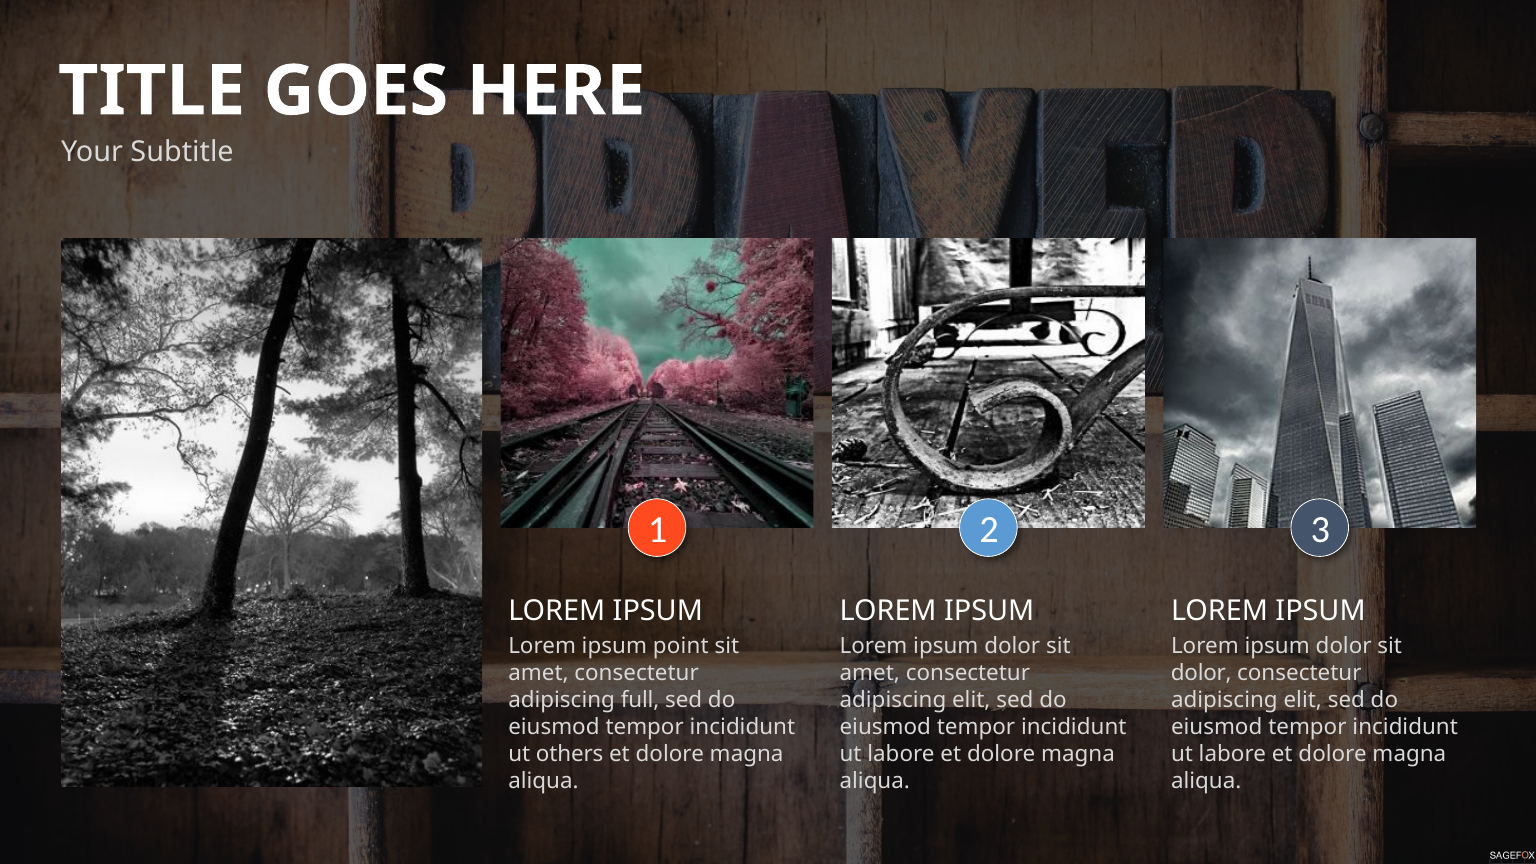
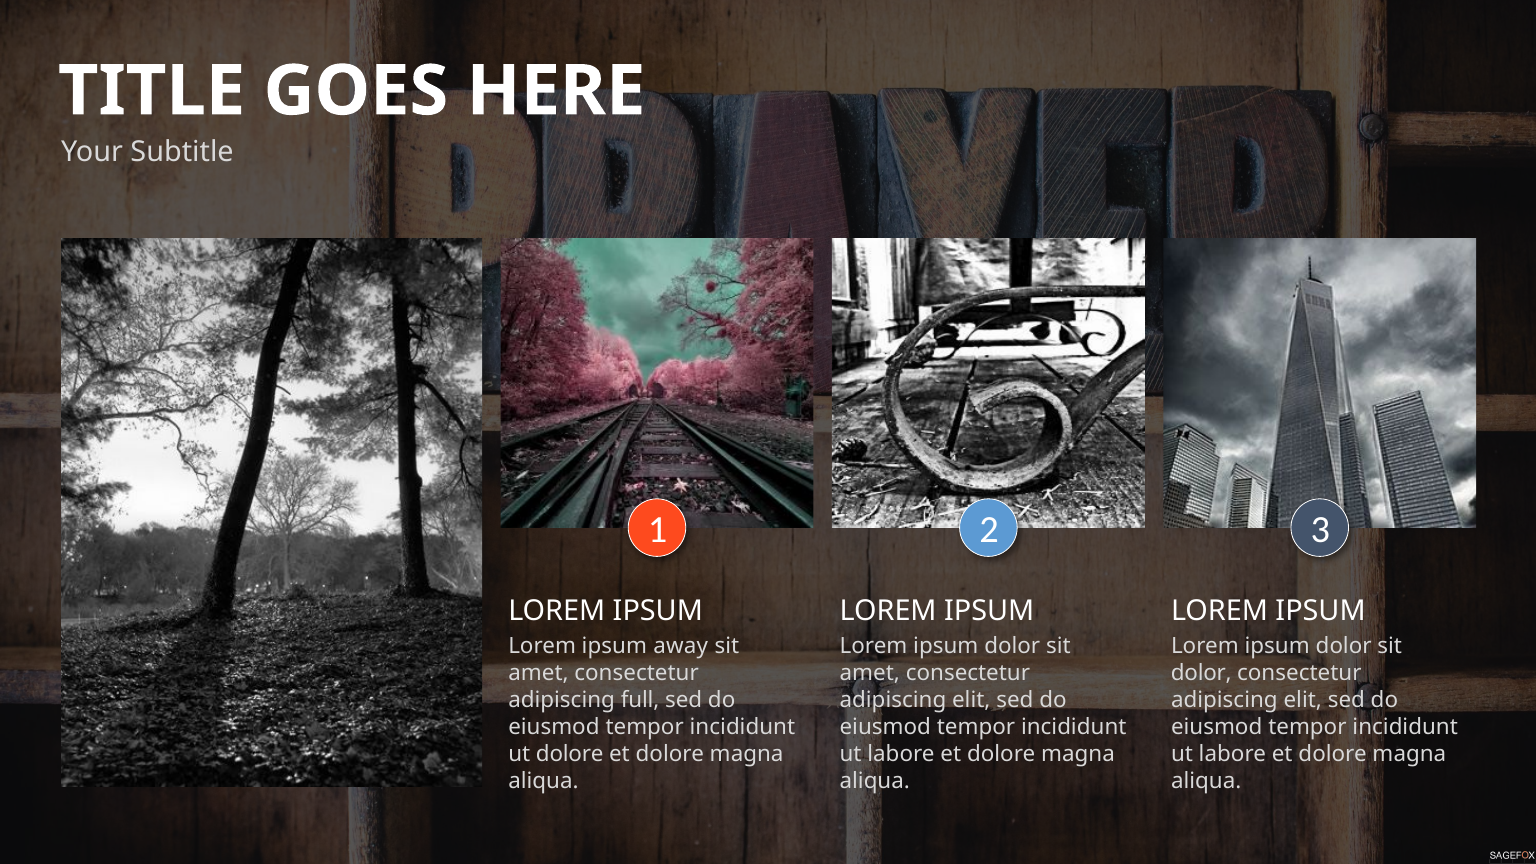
point: point -> away (681, 646)
ut others: others -> dolore (570, 754)
